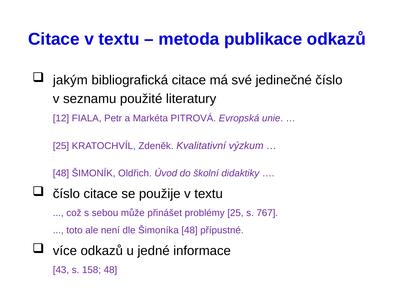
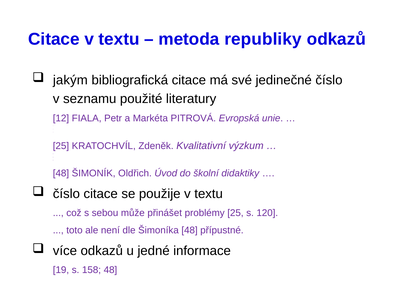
publikace: publikace -> republiky (263, 39)
767: 767 -> 120 (267, 213)
43: 43 -> 19 (61, 270)
